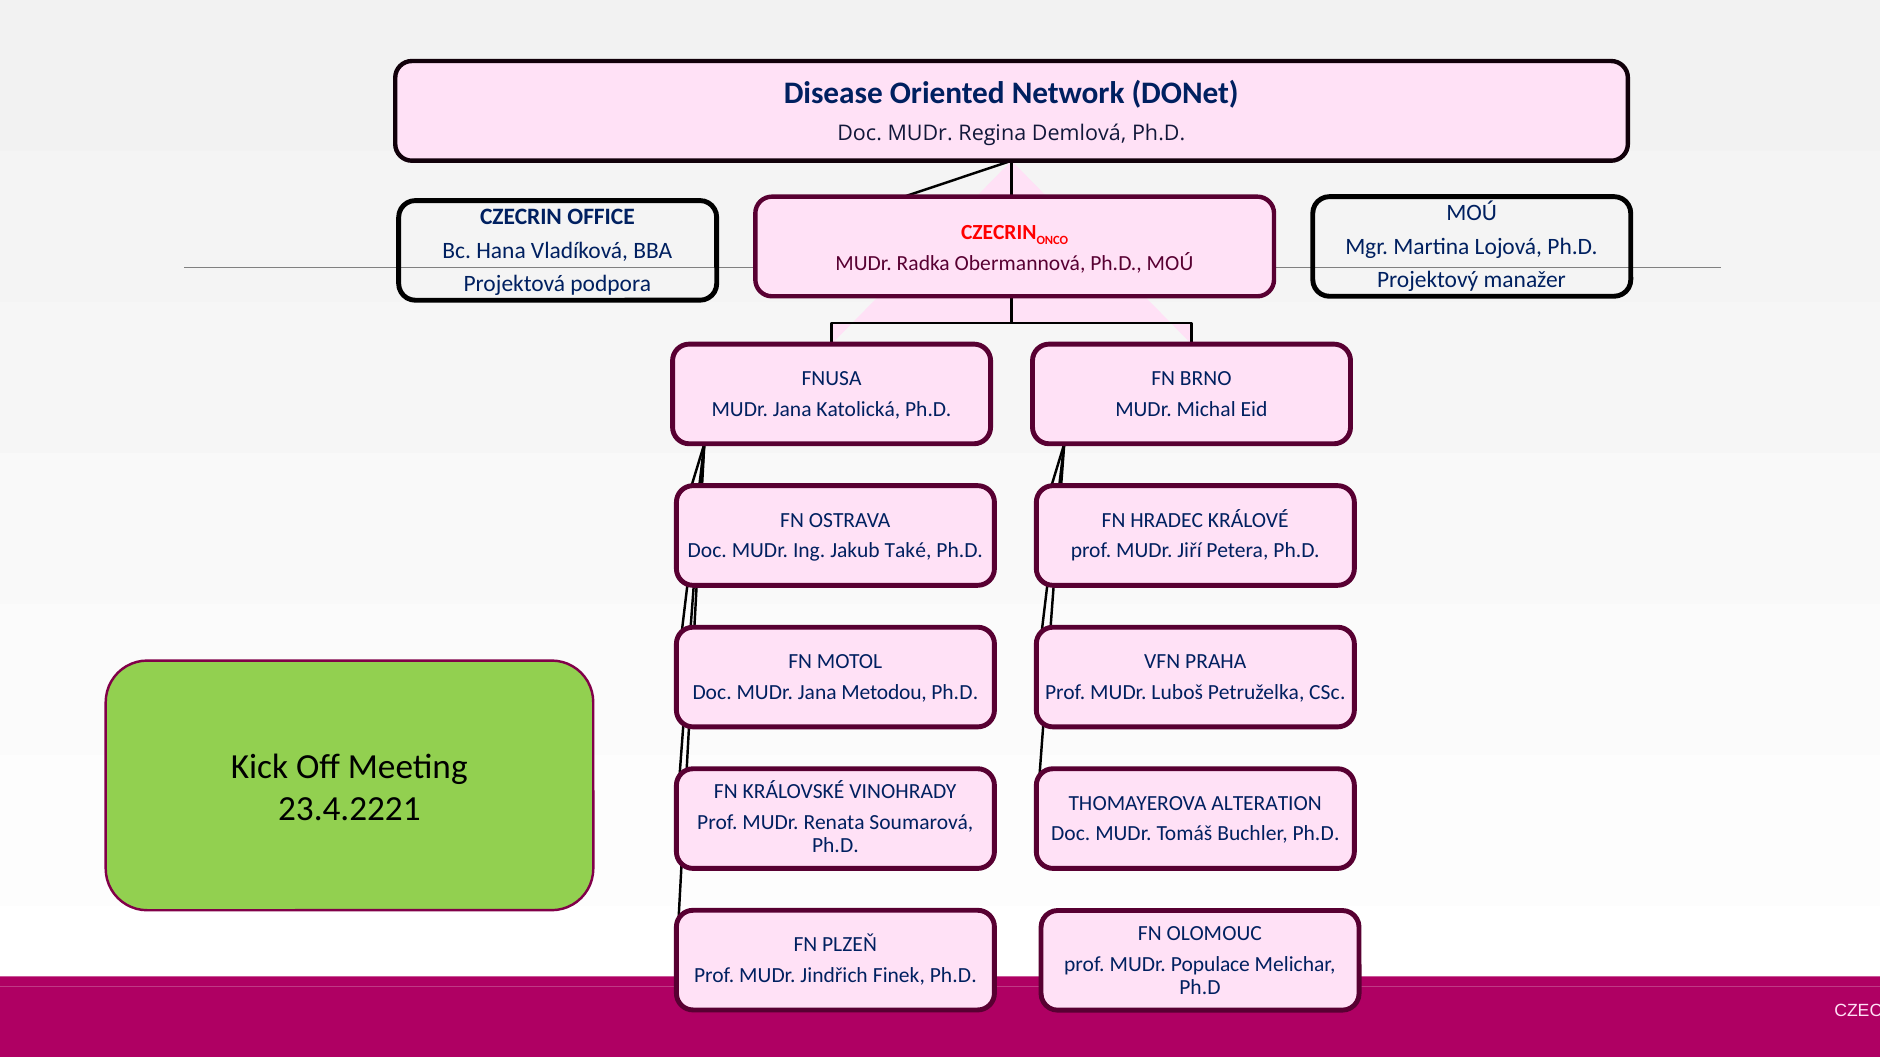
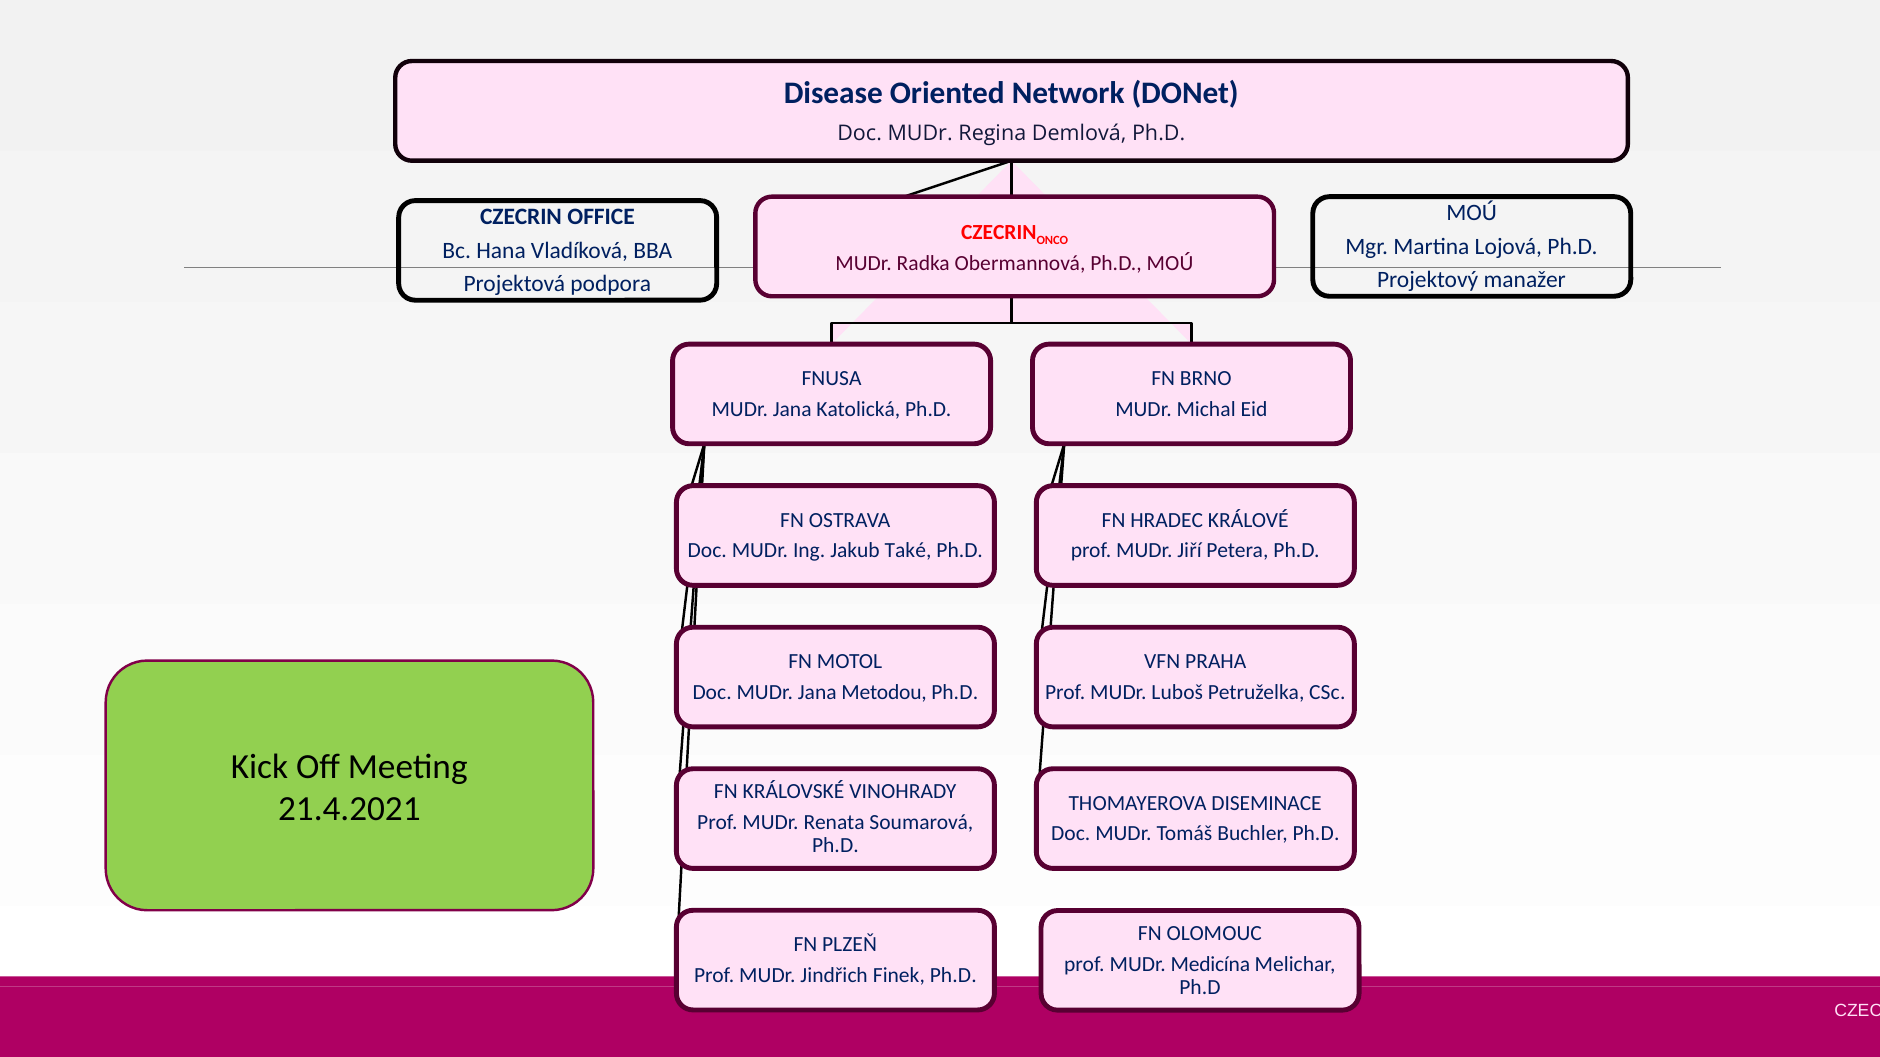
ALTERATION: ALTERATION -> DISEMINACE (1267, 803)
23.4.2221: 23.4.2221 -> 21.4.2021 (349, 809)
Populace: Populace -> Medicína (1210, 965)
